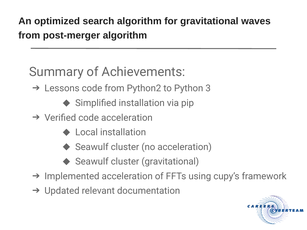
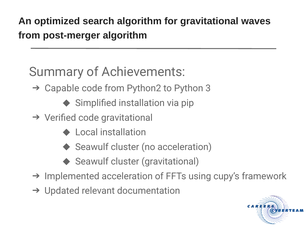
Lessons: Lessons -> Capable (62, 88)
code acceleration: acceleration -> gravitational (127, 118)
